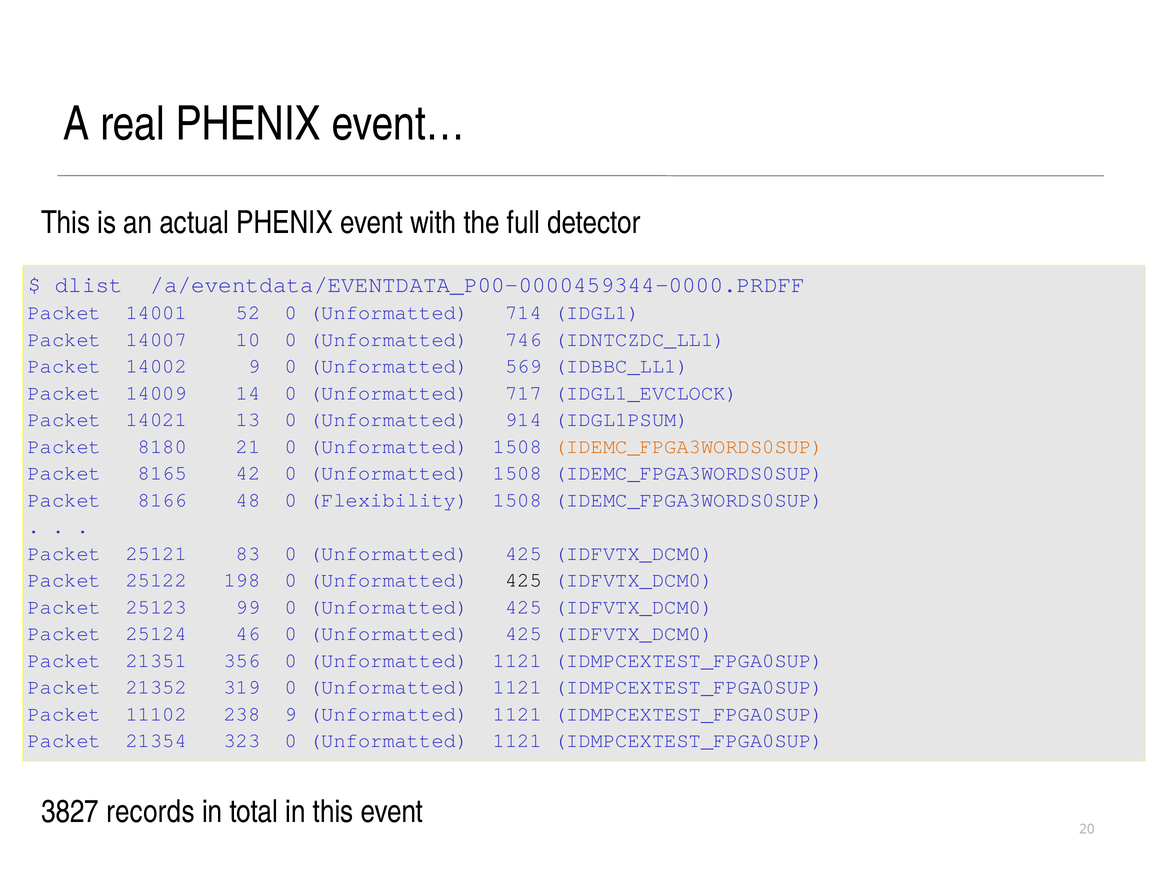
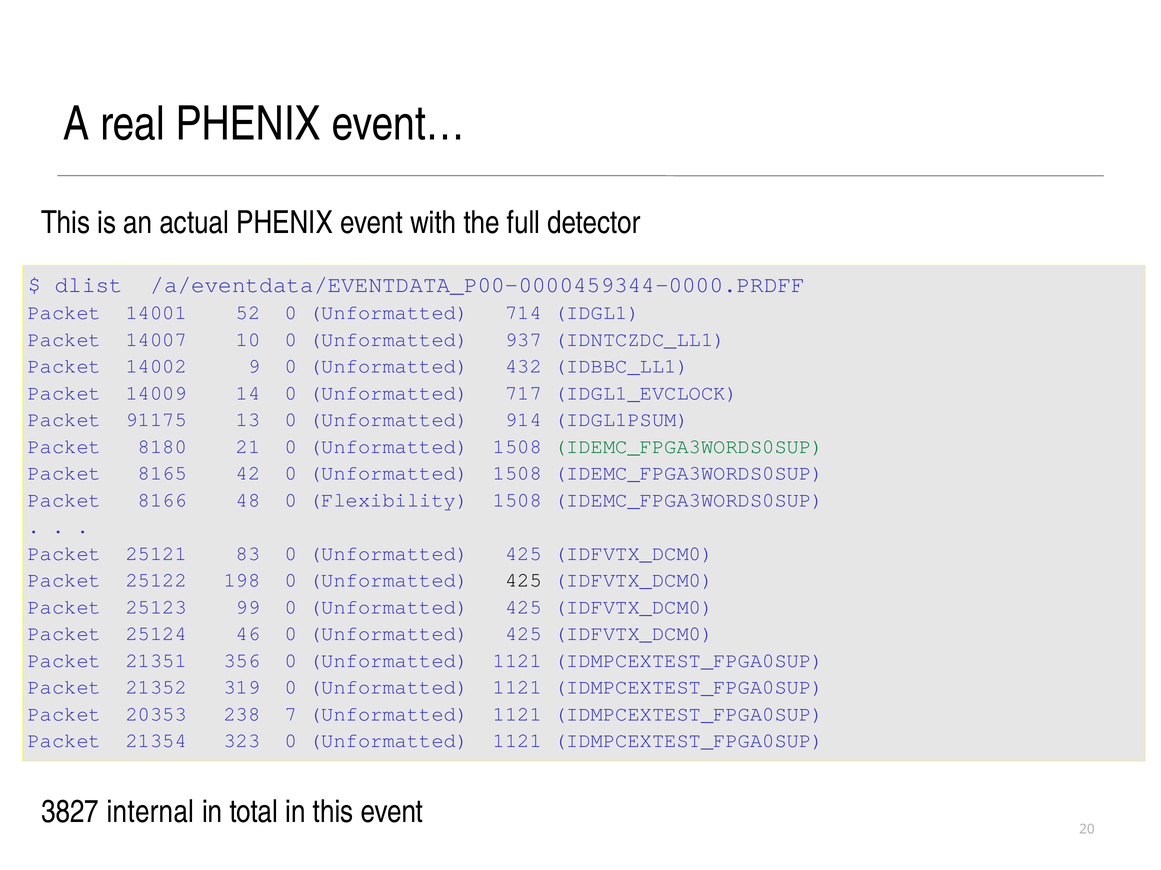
746: 746 -> 937 (524, 340)
569: 569 -> 432 (524, 367)
14021: 14021 -> 91175 (156, 420)
IDEMC_FPGA3WORDS0SUP colour: orange -> green (689, 447)
11102: 11102 -> 20353 (156, 715)
238 9: 9 -> 7 (291, 715)
records: records -> internal (150, 812)
